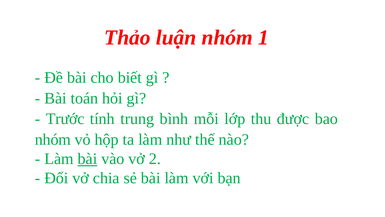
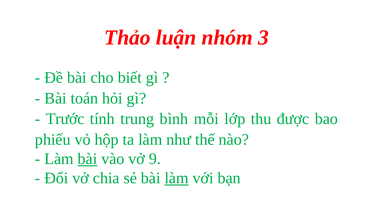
1: 1 -> 3 (263, 38)
nhóm: nhóm -> phiếu (53, 139)
2: 2 -> 9 (155, 158)
làm underline: none -> present (177, 178)
